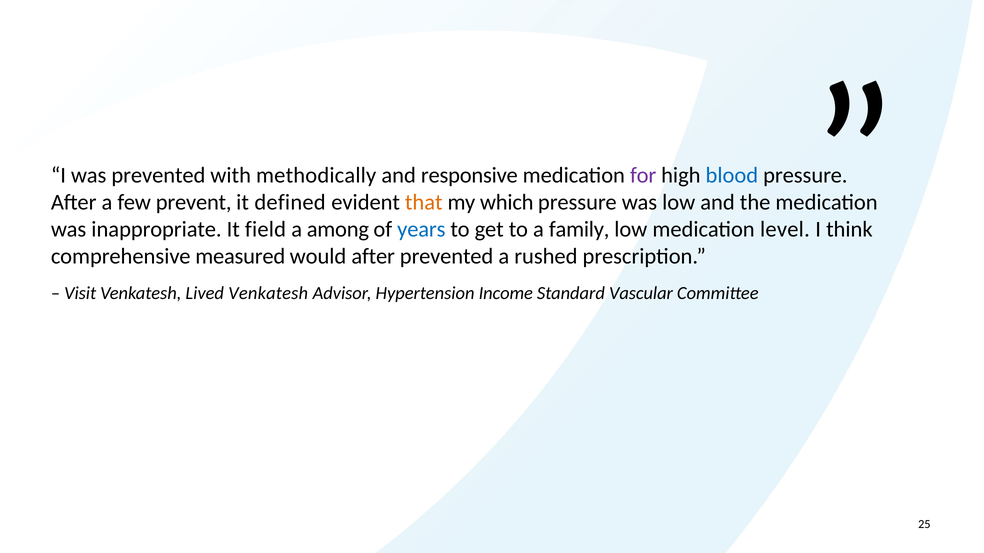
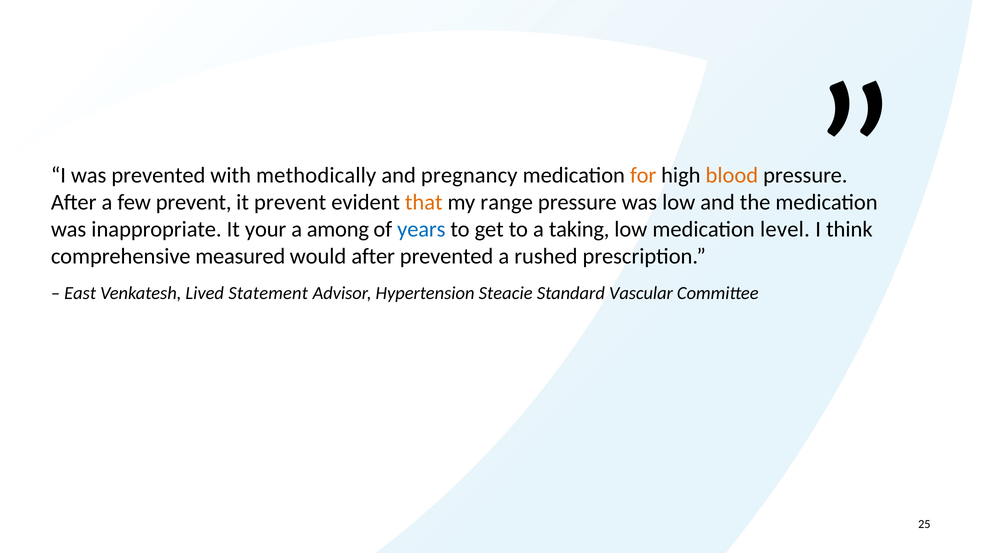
responsive: responsive -> pregnancy (469, 176)
for colour: purple -> orange (643, 176)
blood colour: blue -> orange (732, 176)
it defined: defined -> prevent (290, 203)
which: which -> range (507, 203)
field: field -> your (266, 230)
family: family -> taking (579, 230)
Visit: Visit -> East (80, 293)
Lived Venkatesh: Venkatesh -> Statement (268, 293)
Income: Income -> Steacie (506, 293)
